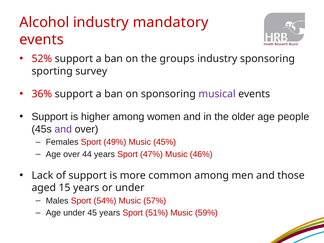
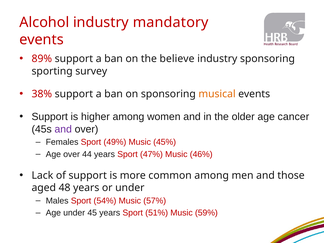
52%: 52% -> 89% (42, 59)
groups: groups -> believe (177, 59)
36%: 36% -> 38% (42, 94)
musical colour: purple -> orange (217, 94)
people: people -> cancer (293, 117)
15: 15 -> 48 (65, 188)
